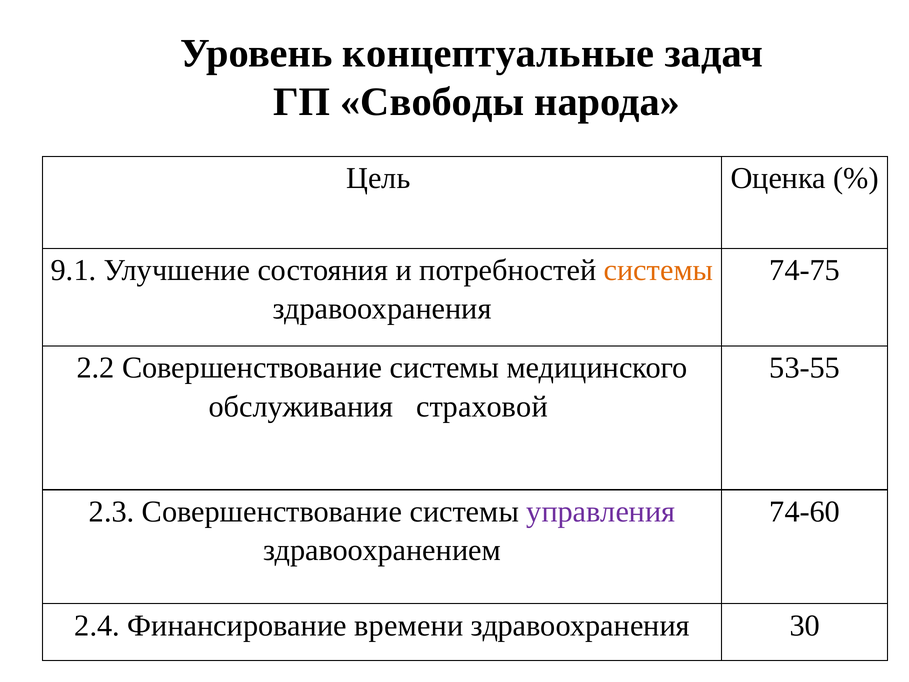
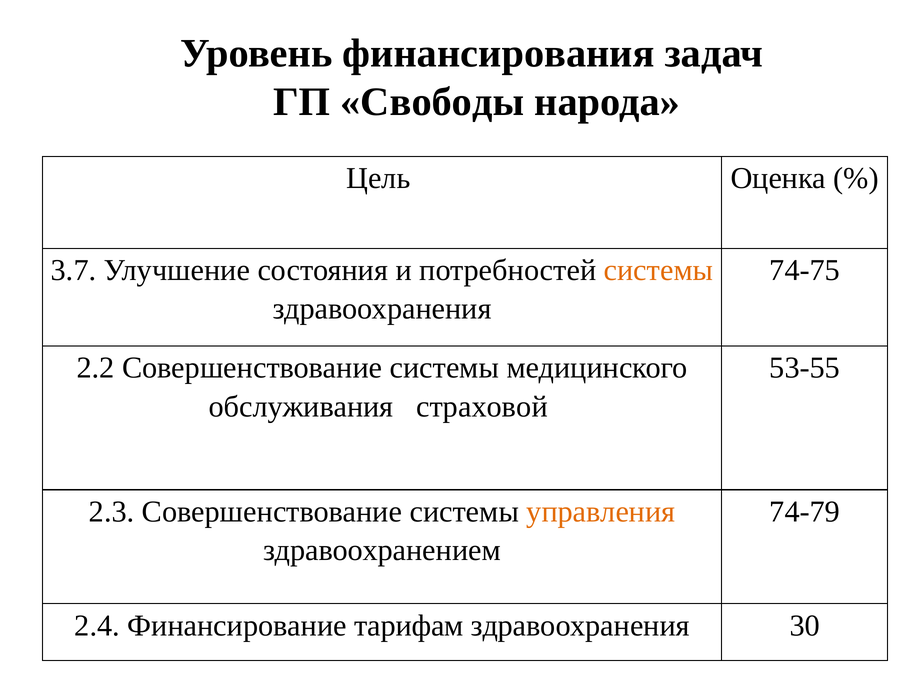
концептуальные: концептуальные -> финансирования (499, 53)
9.1: 9.1 -> 3.7 (74, 270)
управления colour: purple -> orange (601, 512)
74-60: 74-60 -> 74-79 (805, 512)
времени: времени -> тарифам (409, 625)
